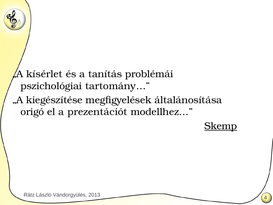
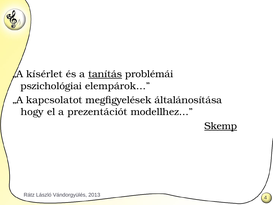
tanítás underline: none -> present (105, 74)
tartomány…: tartomány… -> elempárok… (118, 86)
kiegészítése: kiegészítése -> kapcsolatot (54, 100)
origó: origó -> hogy (32, 112)
